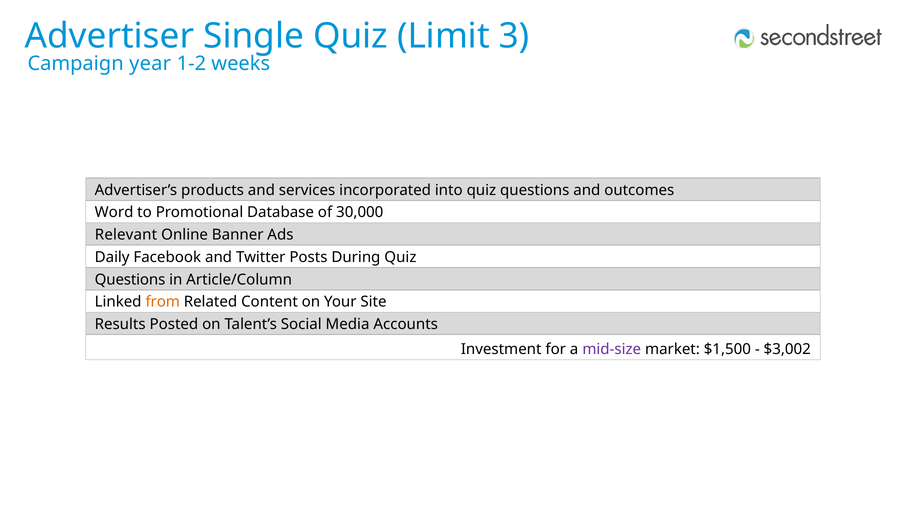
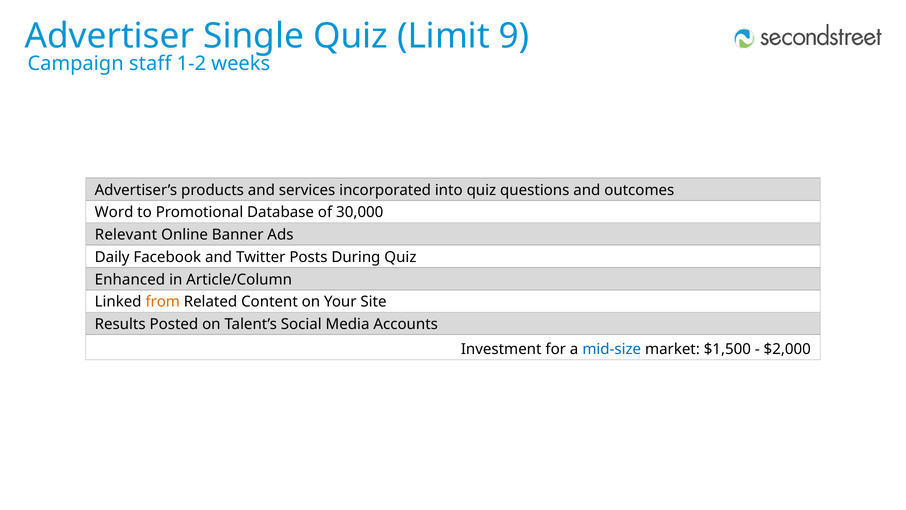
3: 3 -> 9 (514, 36)
year: year -> staff (150, 64)
Questions: Questions -> Enhanced (130, 279)
mid-size colour: purple -> blue (612, 349)
$3,002: $3,002 -> $2,000 (787, 349)
